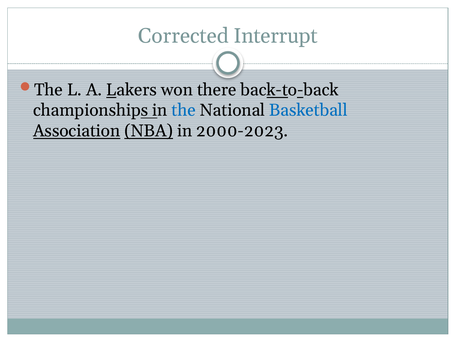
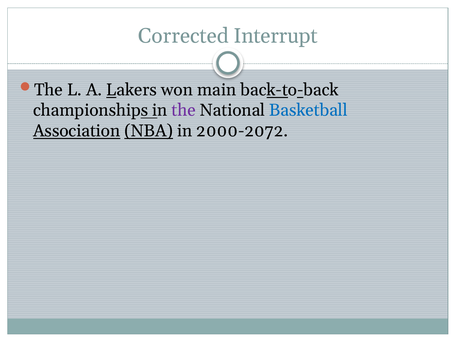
there: there -> main (217, 90)
the colour: blue -> purple (184, 110)
2000-2023: 2000-2023 -> 2000-2072 (242, 131)
